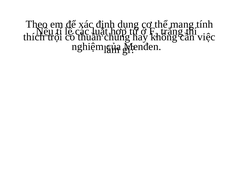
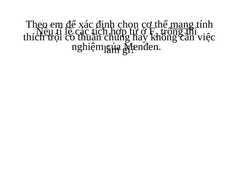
dụng: dụng -> chọn (128, 24)
mang underline: none -> present (182, 24)
luật: luật -> tích (100, 31)
trắng: trắng -> trống (172, 31)
